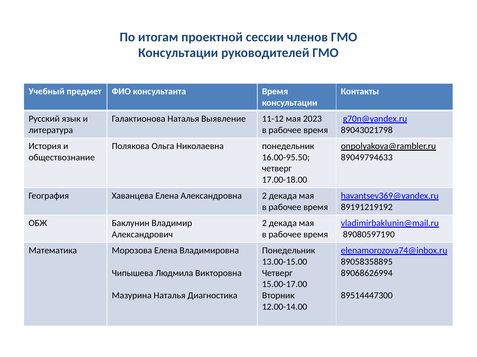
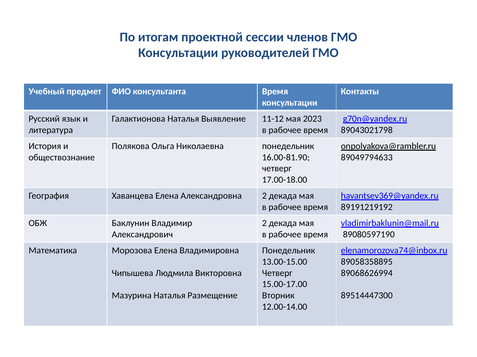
16.00-95.50: 16.00-95.50 -> 16.00-81.90 (286, 158)
Диагностика: Диагностика -> Размещение (213, 296)
